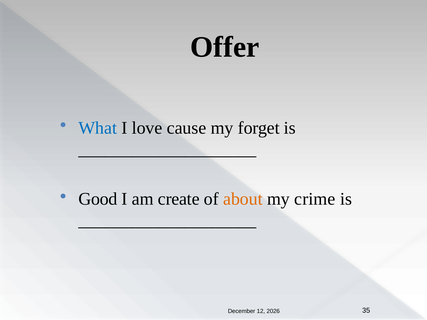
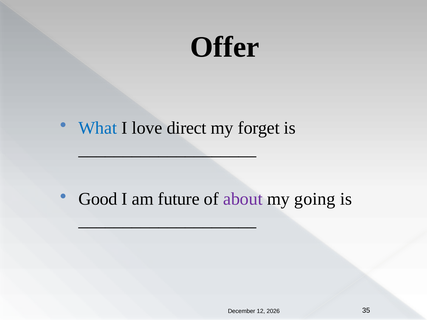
cause: cause -> direct (187, 128)
create: create -> future (179, 199)
about colour: orange -> purple (243, 199)
crime: crime -> going (315, 199)
